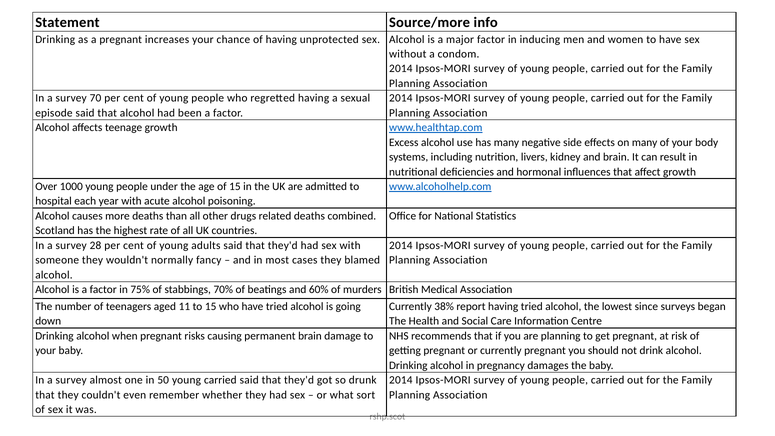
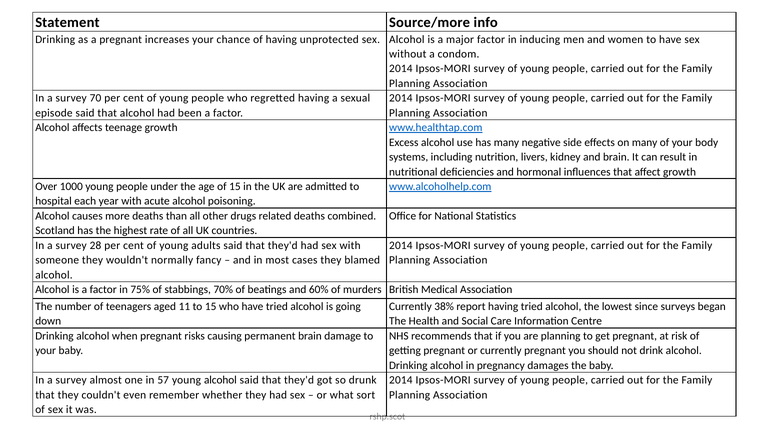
50: 50 -> 57 (163, 380)
young carried: carried -> alcohol (220, 380)
